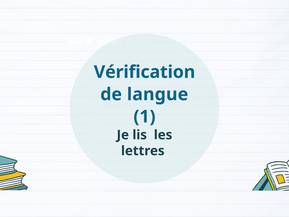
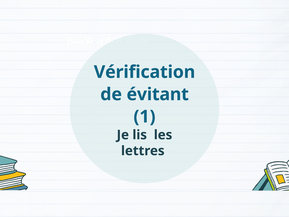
langue: langue -> évitant (158, 94)
